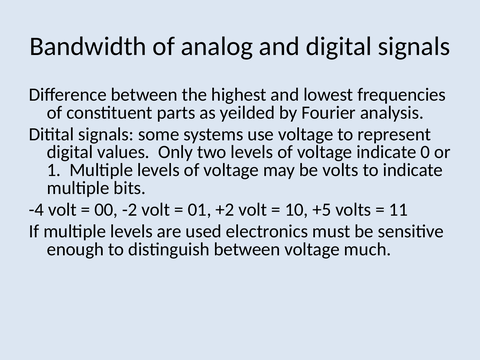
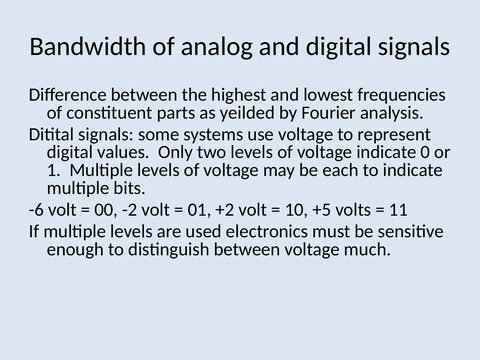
be volts: volts -> each (340, 170)
-4: -4 -> -6 (36, 210)
